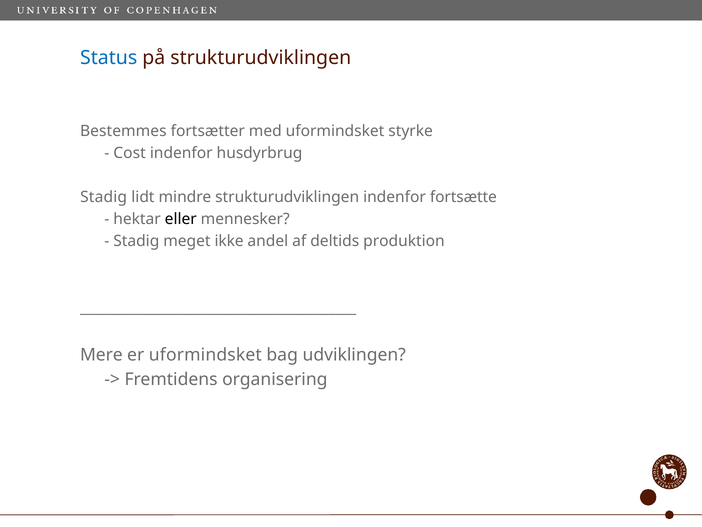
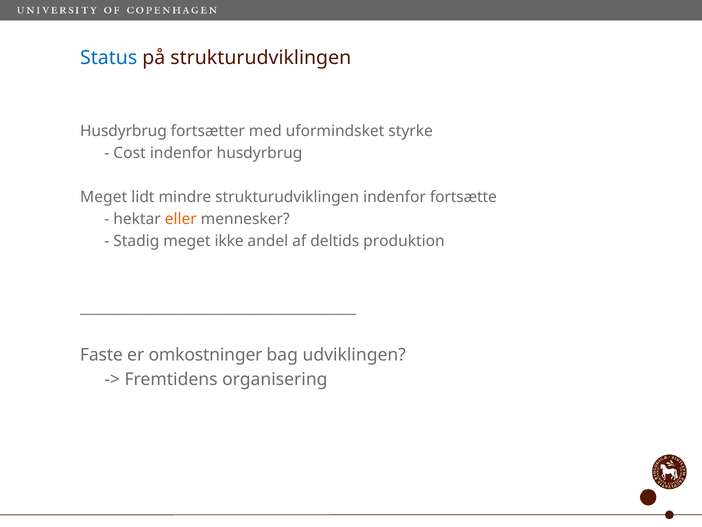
Bestemmes: Bestemmes -> Husdyrbrug (123, 131)
Stadig: Stadig -> Meget (104, 197)
eller colour: black -> orange (181, 219)
Mere: Mere -> Faste (101, 355)
er uformindsket: uformindsket -> omkostninger (205, 355)
